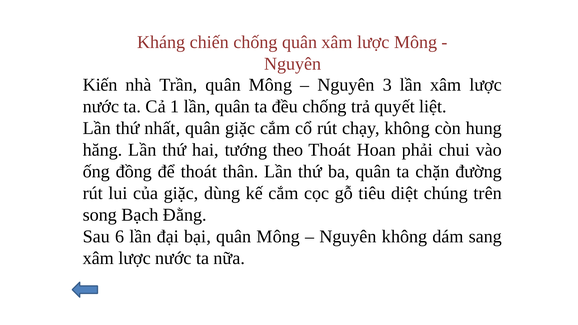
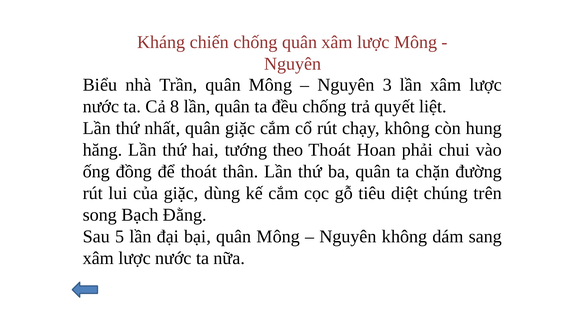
Kiến: Kiến -> Biểu (100, 85)
1: 1 -> 8 (175, 107)
6: 6 -> 5 (120, 237)
